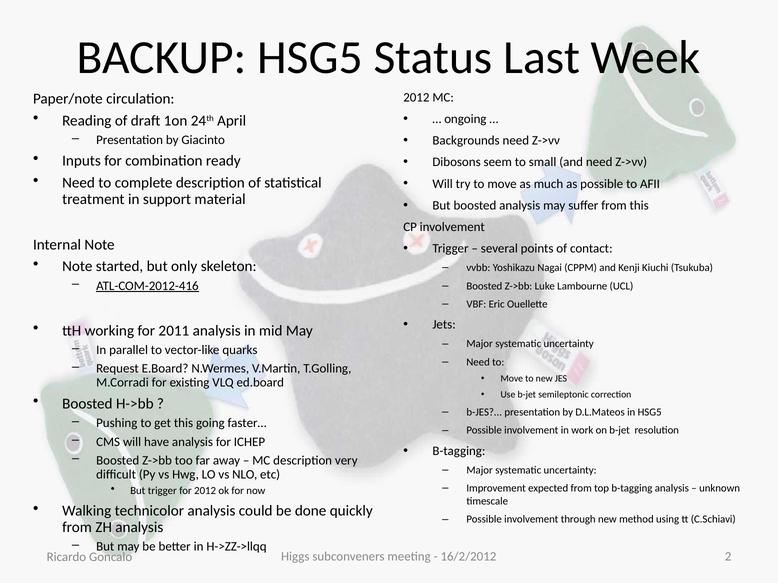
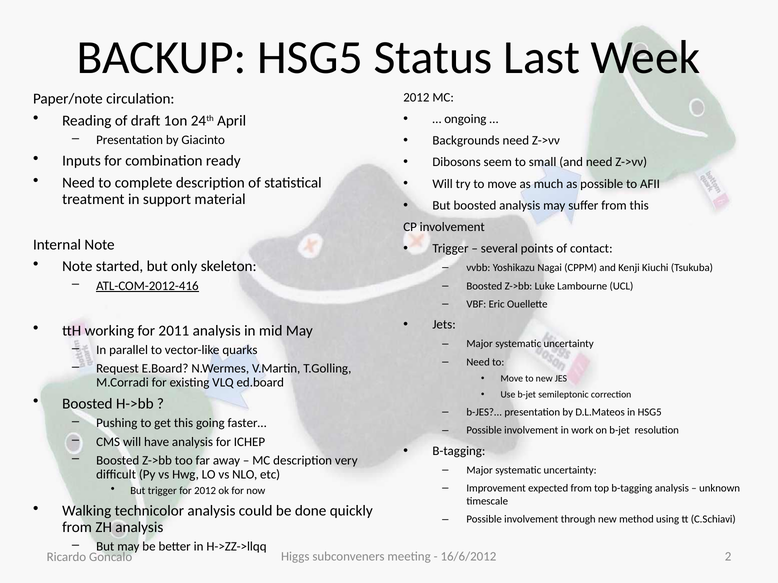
16/2/2012: 16/2/2012 -> 16/6/2012 (468, 557)
